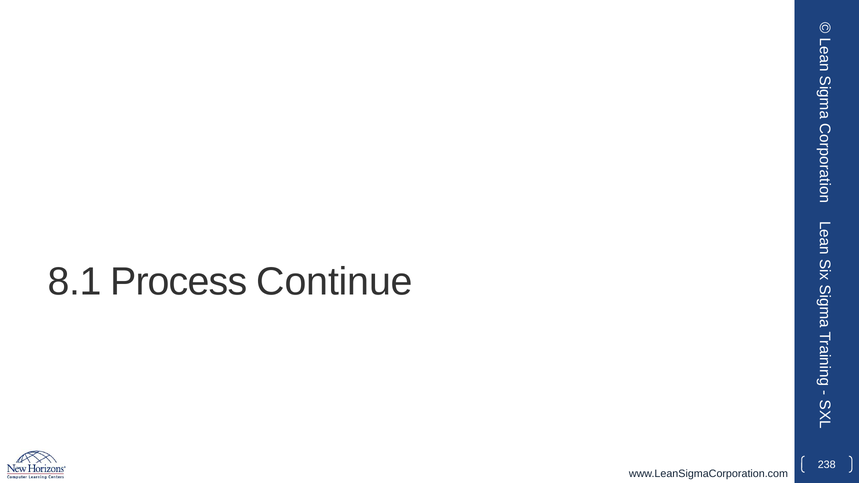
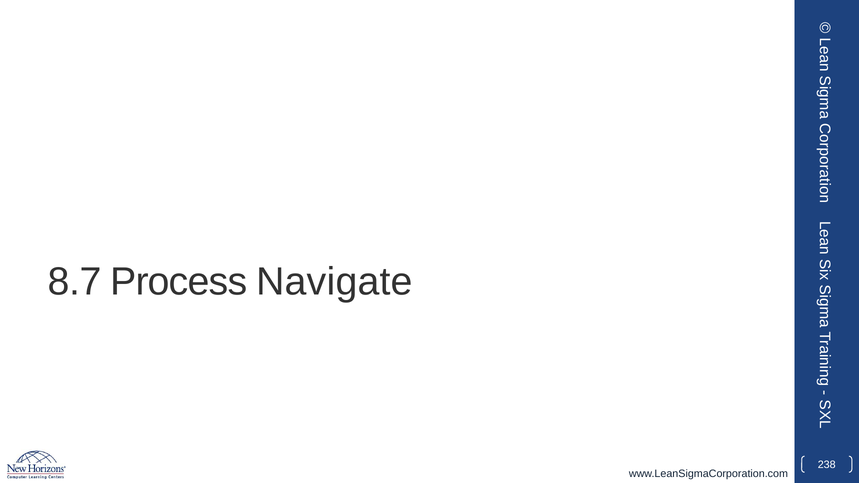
8.1: 8.1 -> 8.7 (75, 282)
Continue: Continue -> Navigate (334, 282)
